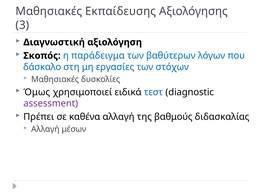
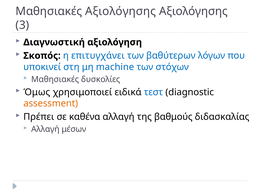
Μαθησιακές Εκπαίδευσης: Εκπαίδευσης -> Αξιολόγησης (121, 11)
παράδειγμα: παράδειγμα -> επιτυγχάνει (98, 56)
δάσκαλο: δάσκαλο -> υποκινεί (42, 67)
εργασίες: εργασίες -> machine (115, 67)
assessment colour: purple -> orange (51, 103)
